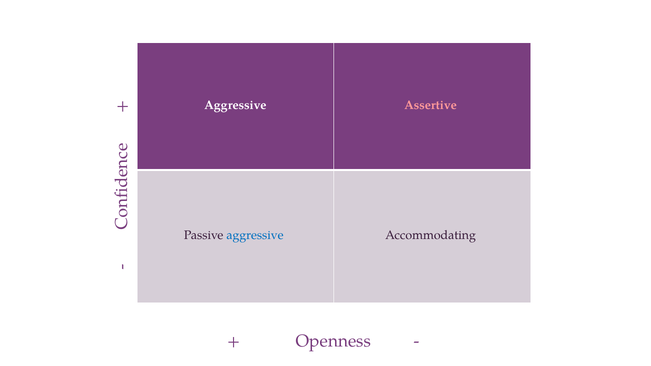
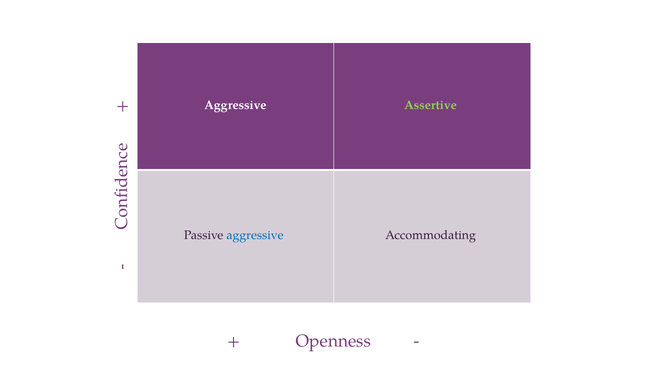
Assertive colour: pink -> light green (431, 105)
